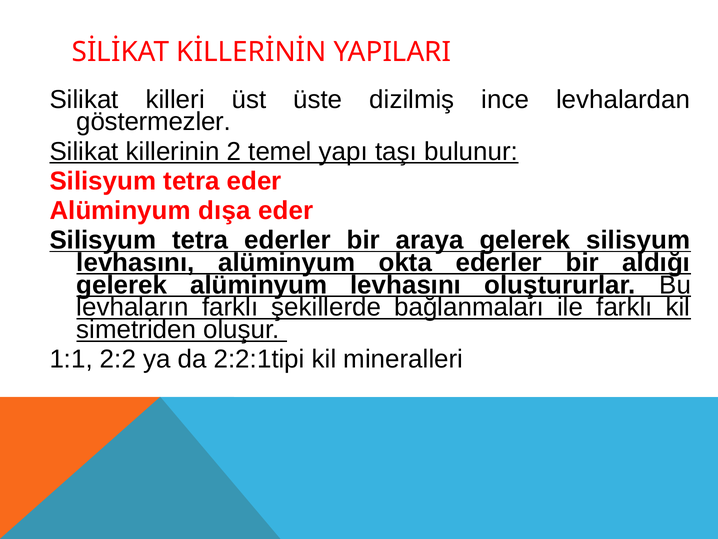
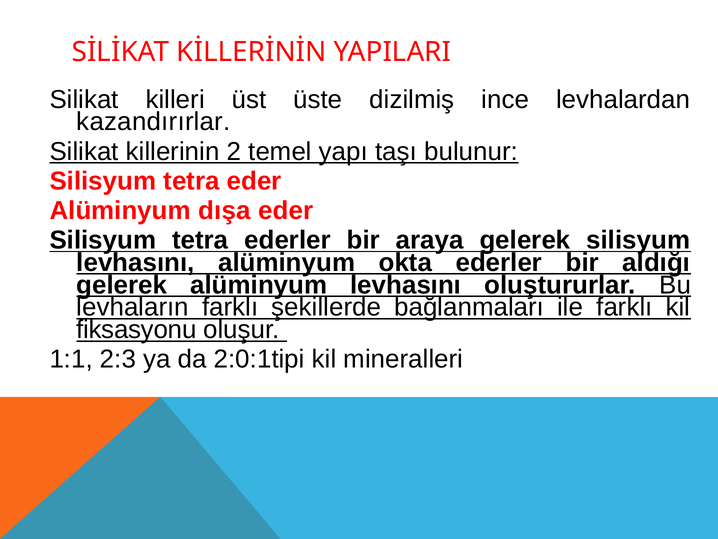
göstermezler: göstermezler -> kazandırırlar (153, 122)
simetriden: simetriden -> fiksasyonu (136, 329)
2:2: 2:2 -> 2:3 (118, 359)
2:2:1tipi: 2:2:1tipi -> 2:0:1tipi (259, 359)
